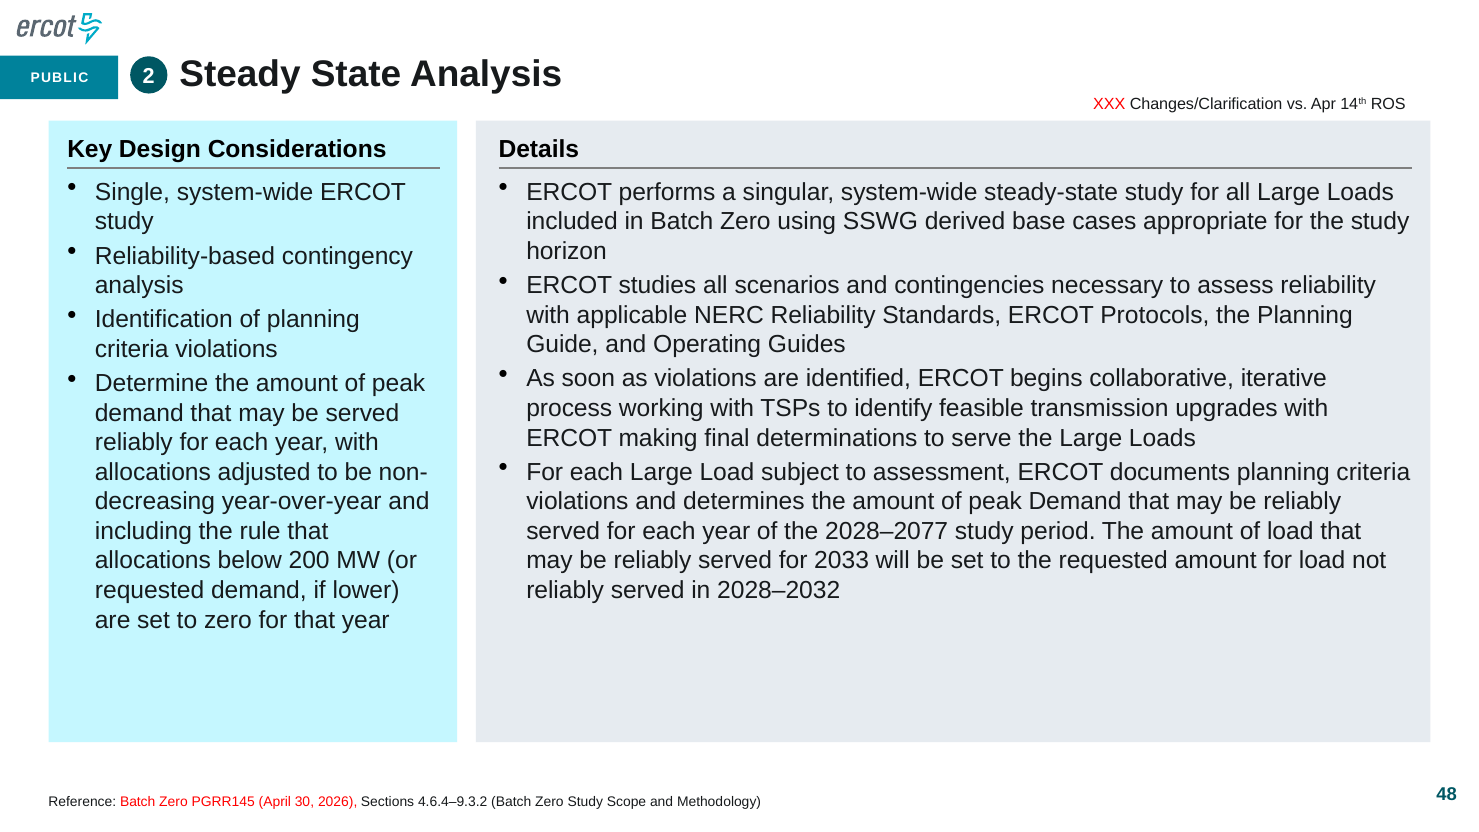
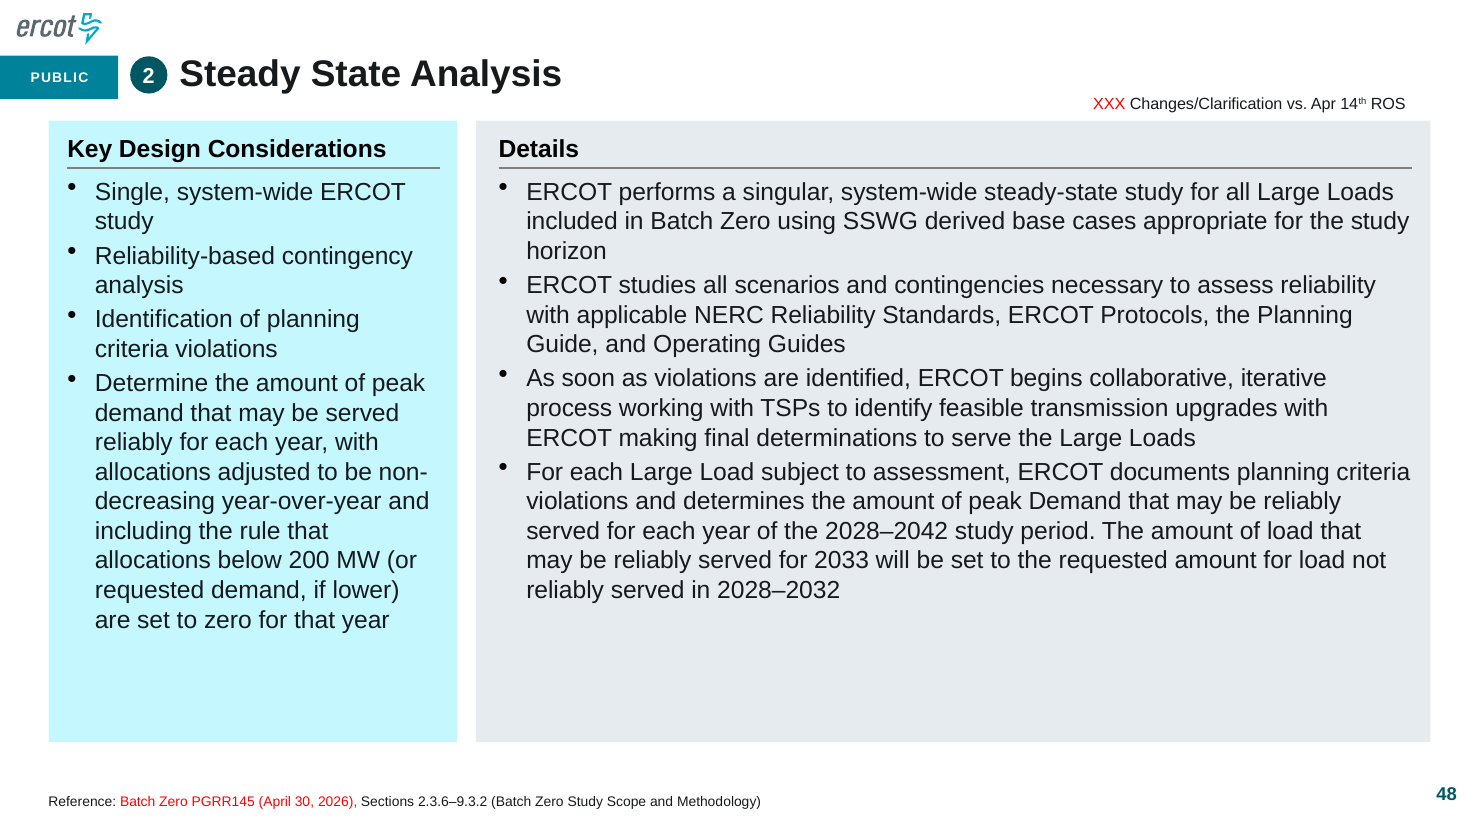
2028–2077: 2028–2077 -> 2028–2042 (887, 531)
4.6.4–9.3.2: 4.6.4–9.3.2 -> 2.3.6–9.3.2 (453, 802)
